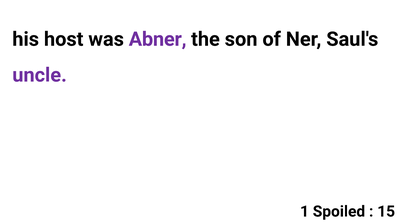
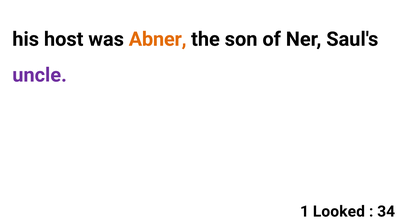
Abner colour: purple -> orange (158, 39)
Spoiled: Spoiled -> Looked (339, 212)
15: 15 -> 34 (386, 212)
